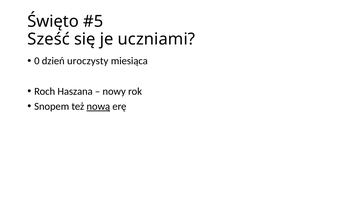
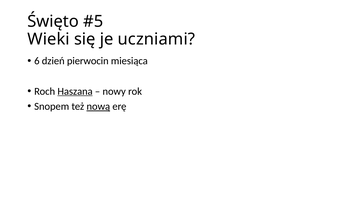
Sześć: Sześć -> Wieki (49, 39)
0: 0 -> 6 (37, 61)
uroczysty: uroczysty -> pierwocin (88, 61)
Haszana underline: none -> present (75, 91)
